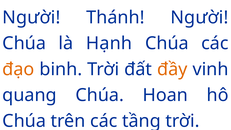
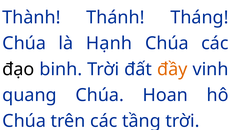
Người: Người -> Thành (31, 18)
Thánh Người: Người -> Tháng (199, 18)
đạo colour: orange -> black (18, 69)
